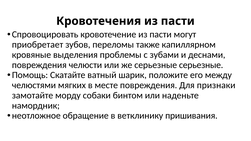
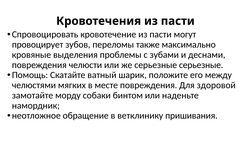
приобретает: приобретает -> провоцирует (38, 45)
капиллярном: капиллярном -> максимально (189, 45)
признаки: признаки -> здоровой (216, 85)
